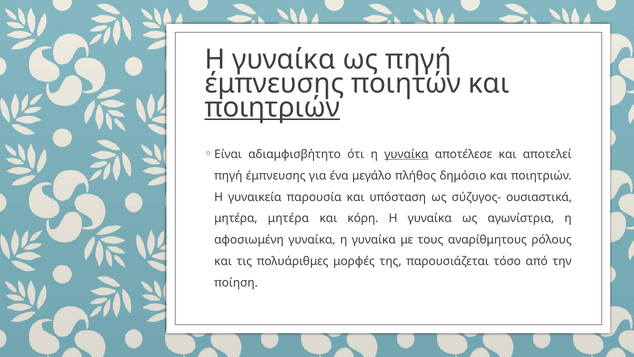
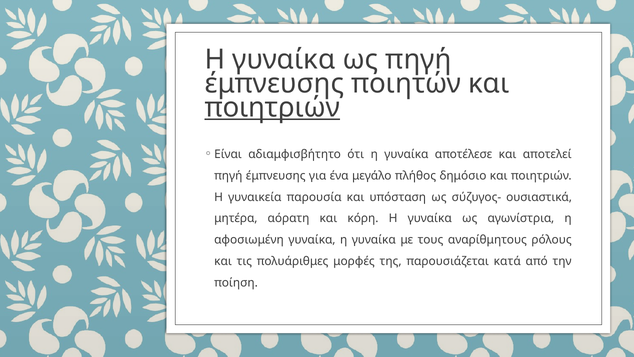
γυναίκα underline: present -> none (406, 154)
μητέρα μητέρα: μητέρα -> αόρατη (289, 218)
τόσο: τόσο -> κατά (507, 261)
